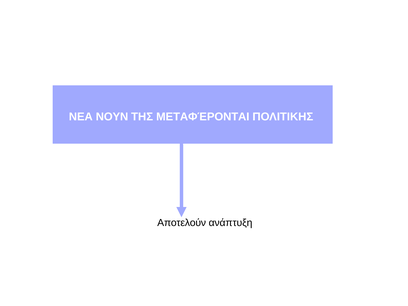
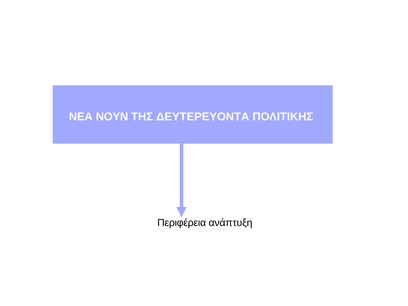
ΜΕΤΑΦΈΡΟΝΤΑΙ: ΜΕΤΑΦΈΡΟΝΤΑΙ -> ΔΕΥΤΕΡΕΥΟΝΤΑ (203, 117)
Αποτελούν: Αποτελούν -> Περιφέρεια (182, 223)
